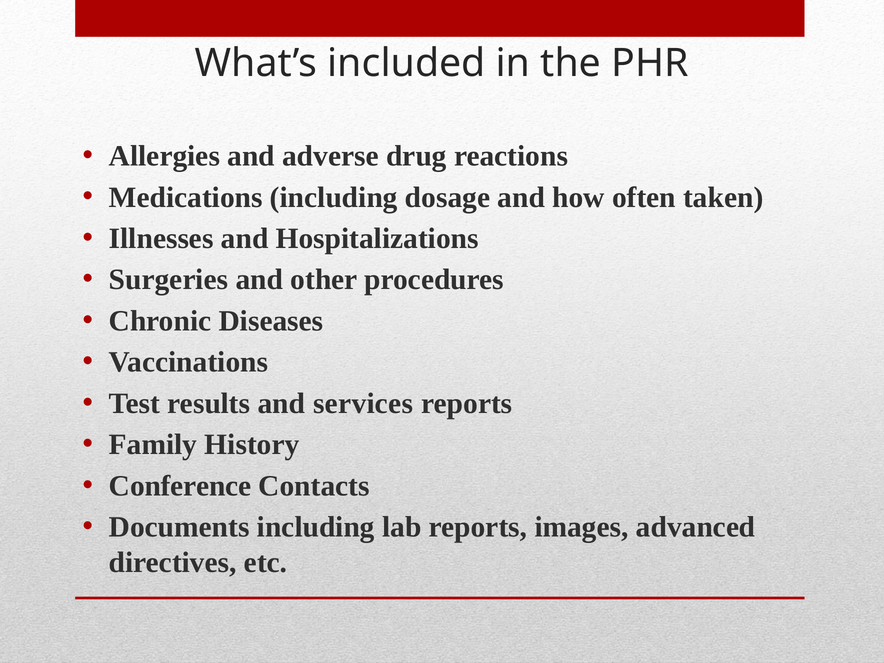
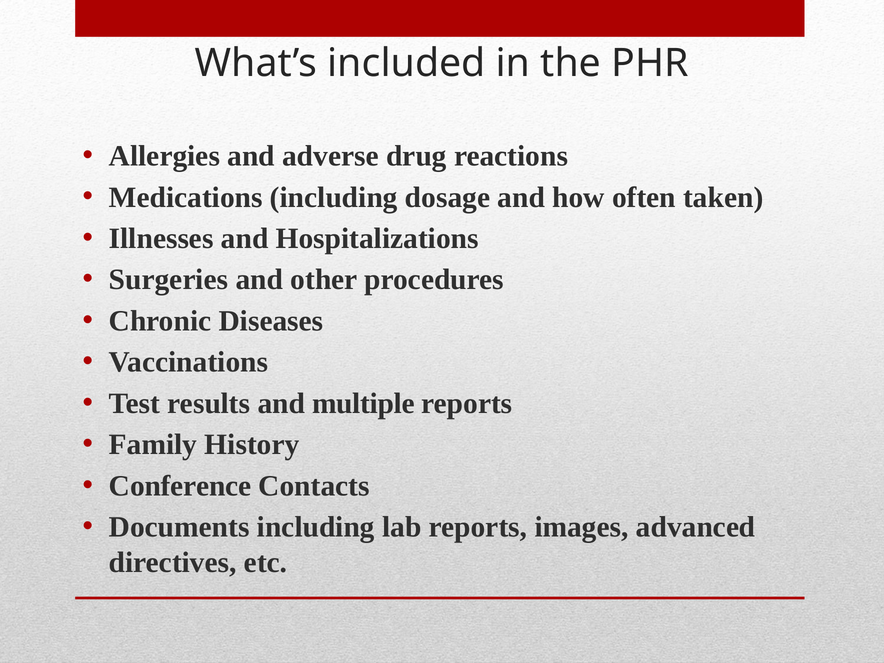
services: services -> multiple (363, 403)
